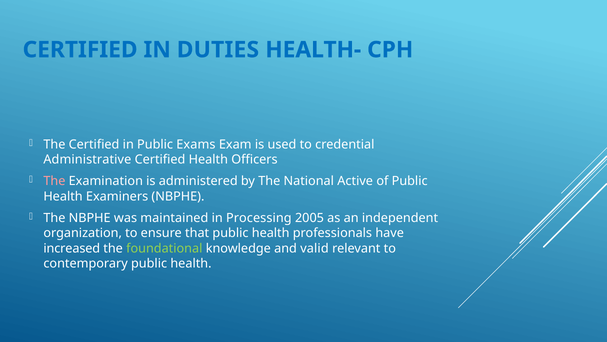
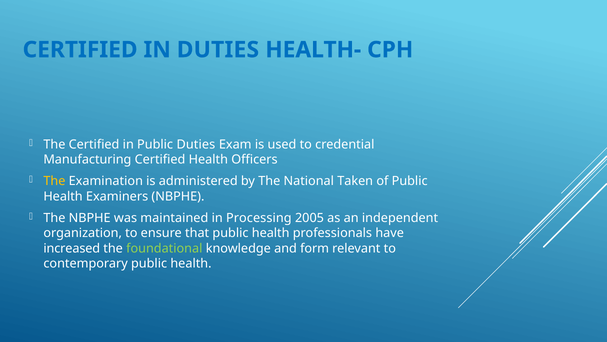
Public Exams: Exams -> Duties (196, 144)
Administrative: Administrative -> Manufacturing (87, 159)
The colour: pink -> yellow (54, 181)
Active: Active -> Taken (355, 181)
valid: valid -> form (315, 248)
